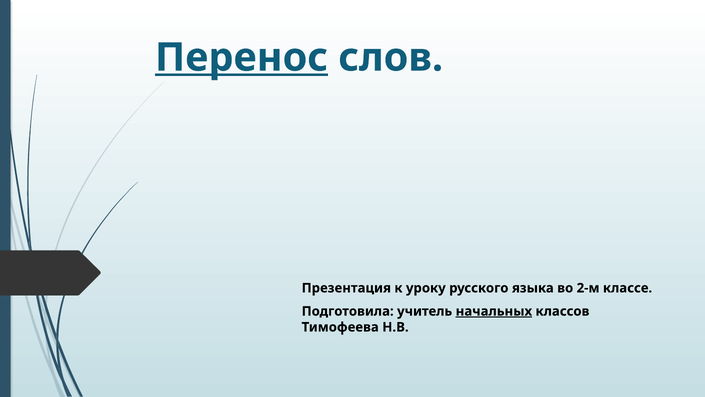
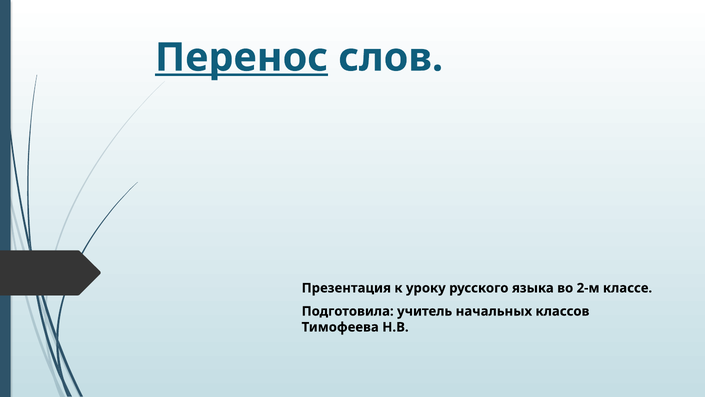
начальных underline: present -> none (494, 311)
